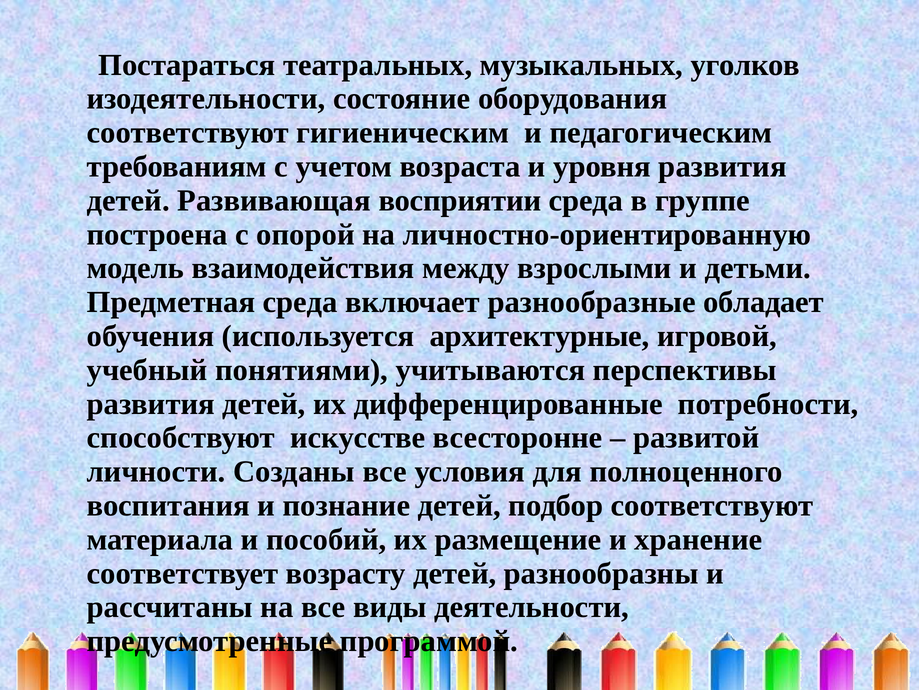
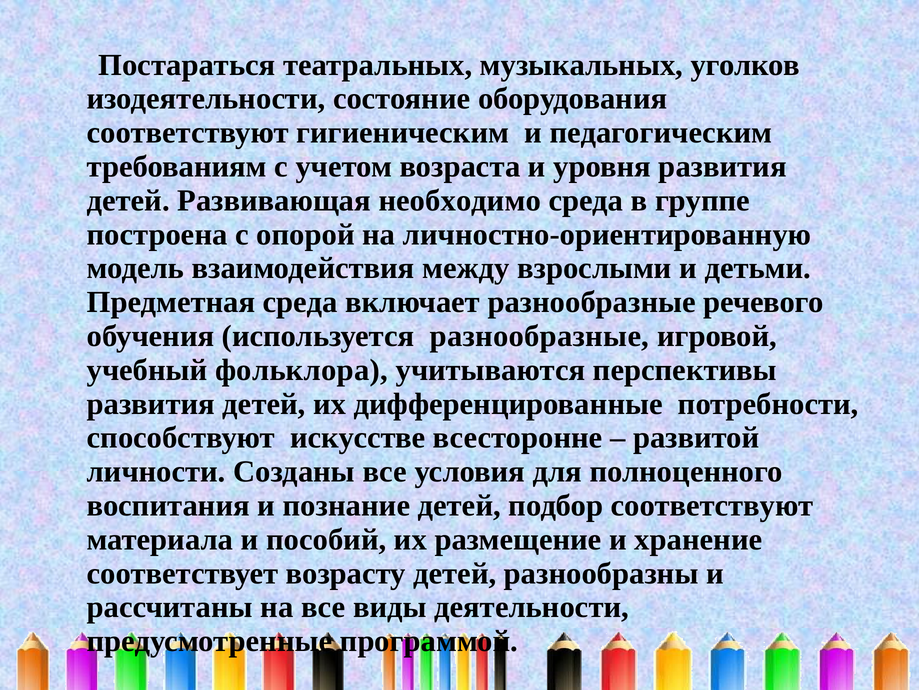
восприятии: восприятии -> необходимо (460, 200)
обладает: обладает -> речевого (763, 302)
используется архитектурные: архитектурные -> разнообразные (539, 336)
понятиями: понятиями -> фольклора (301, 370)
